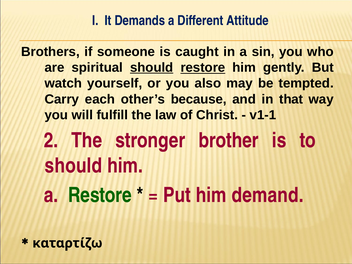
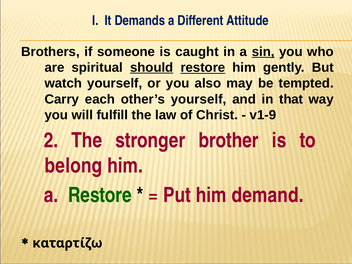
sin underline: none -> present (263, 52)
other’s because: because -> yourself (199, 99)
v1-1: v1-1 -> v1-9 (263, 115)
should: should -> belong (73, 166)
